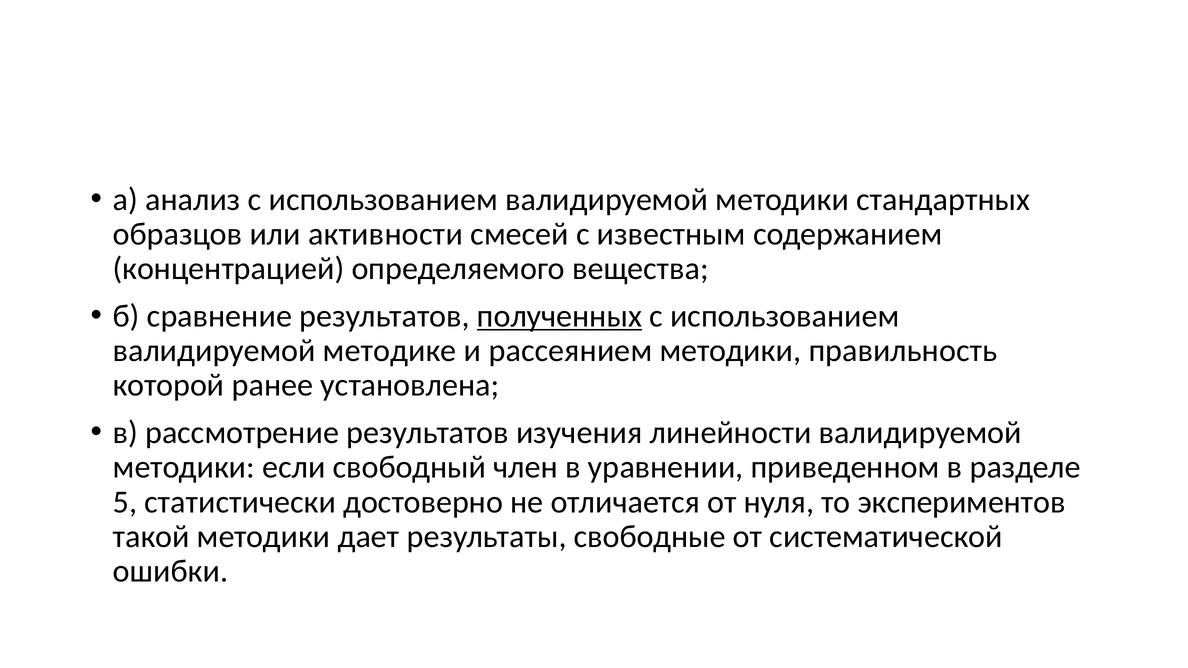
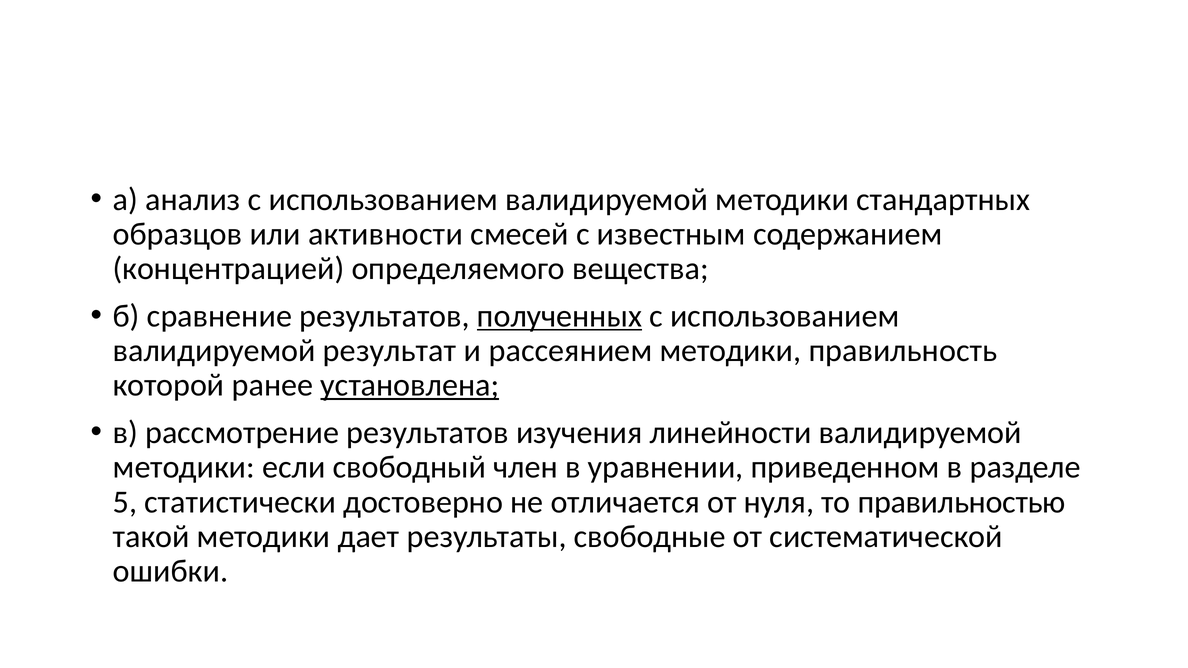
методике: методике -> результат (390, 351)
установлена underline: none -> present (410, 386)
экспериментов: экспериментов -> правильностью (962, 502)
